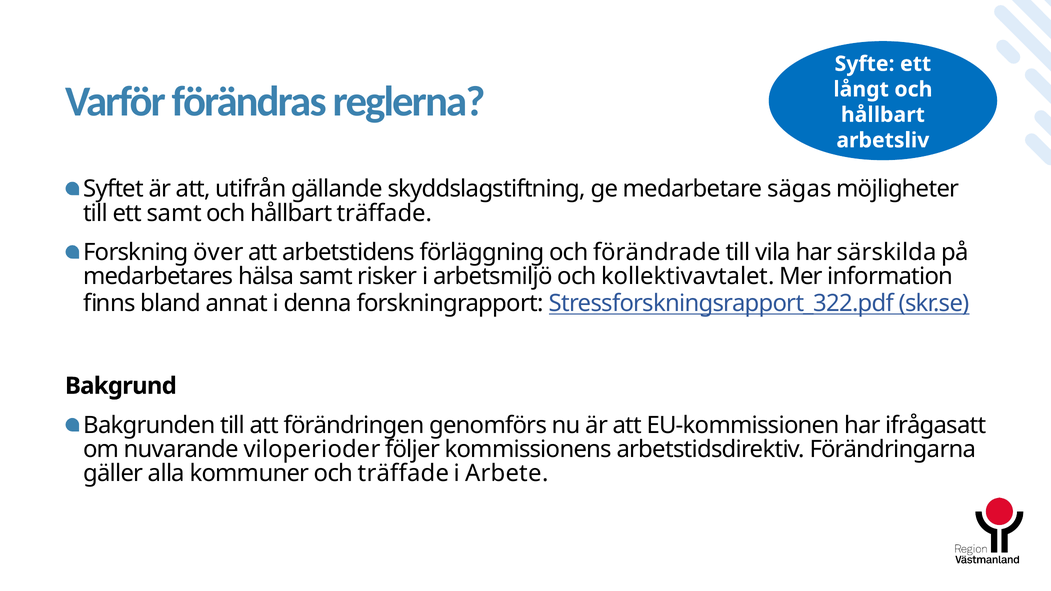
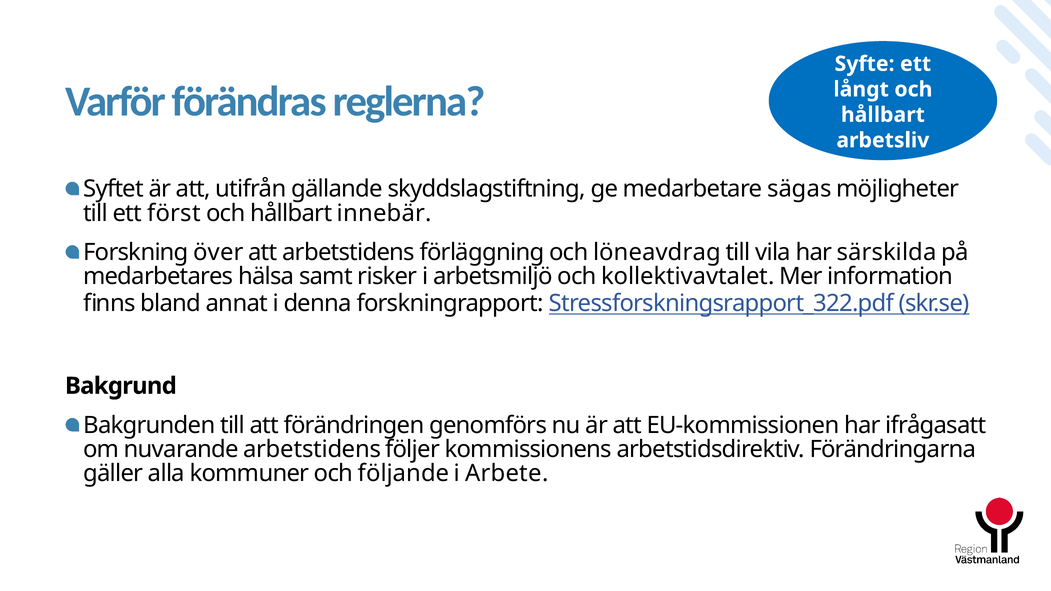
ett samt: samt -> först (174, 213)
hållbart träffade: träffade -> innebär (384, 213)
förändrade: förändrade -> löneavdrag (657, 253)
nuvarande viloperioder: viloperioder -> arbetstidens (312, 450)
och träffade: träffade -> följande (404, 474)
